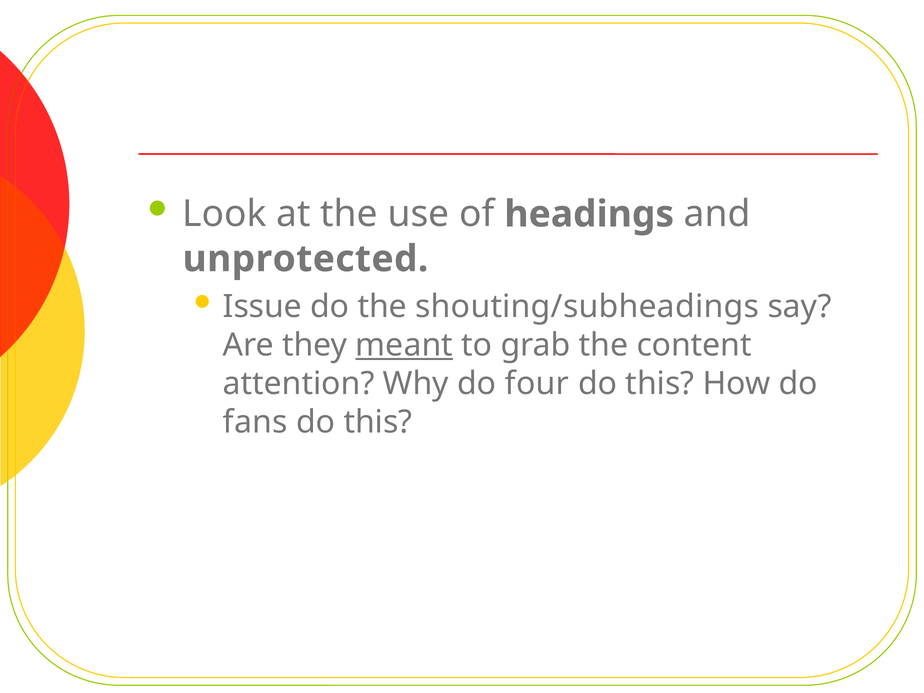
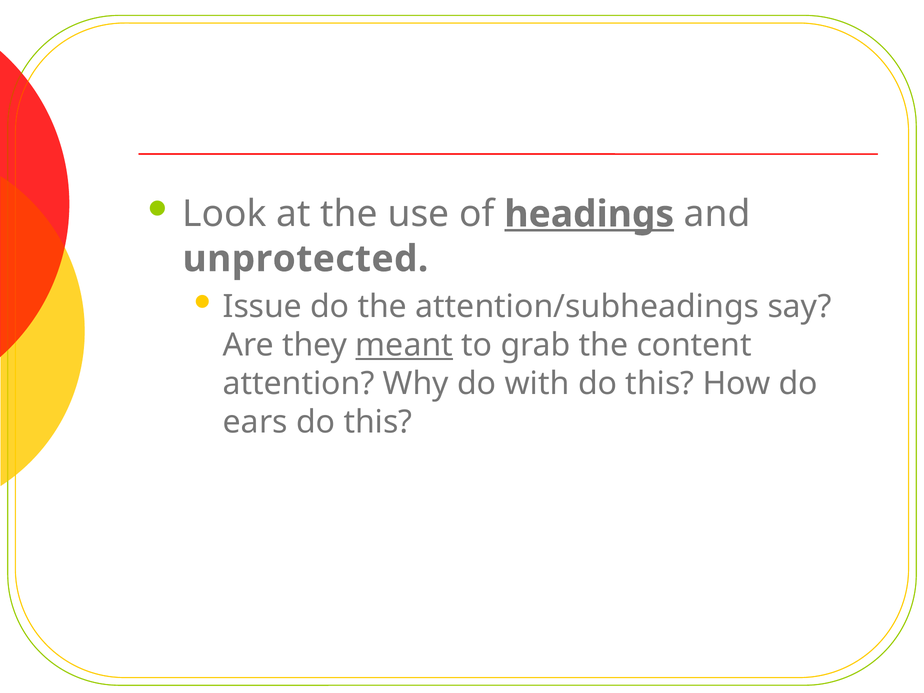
headings underline: none -> present (589, 214)
shouting/subheadings: shouting/subheadings -> attention/subheadings (587, 307)
four: four -> with (537, 383)
fans: fans -> ears (255, 422)
